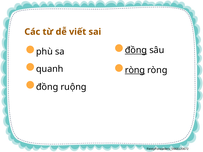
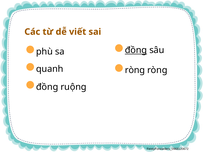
ròng underline: present -> none (135, 70)
